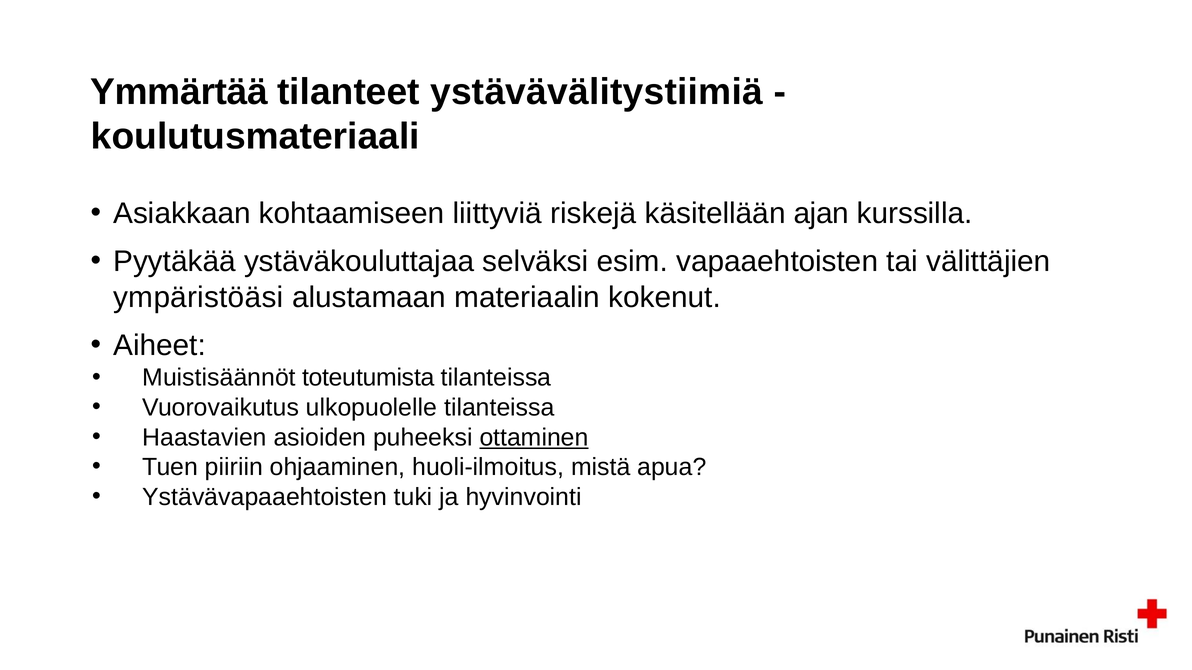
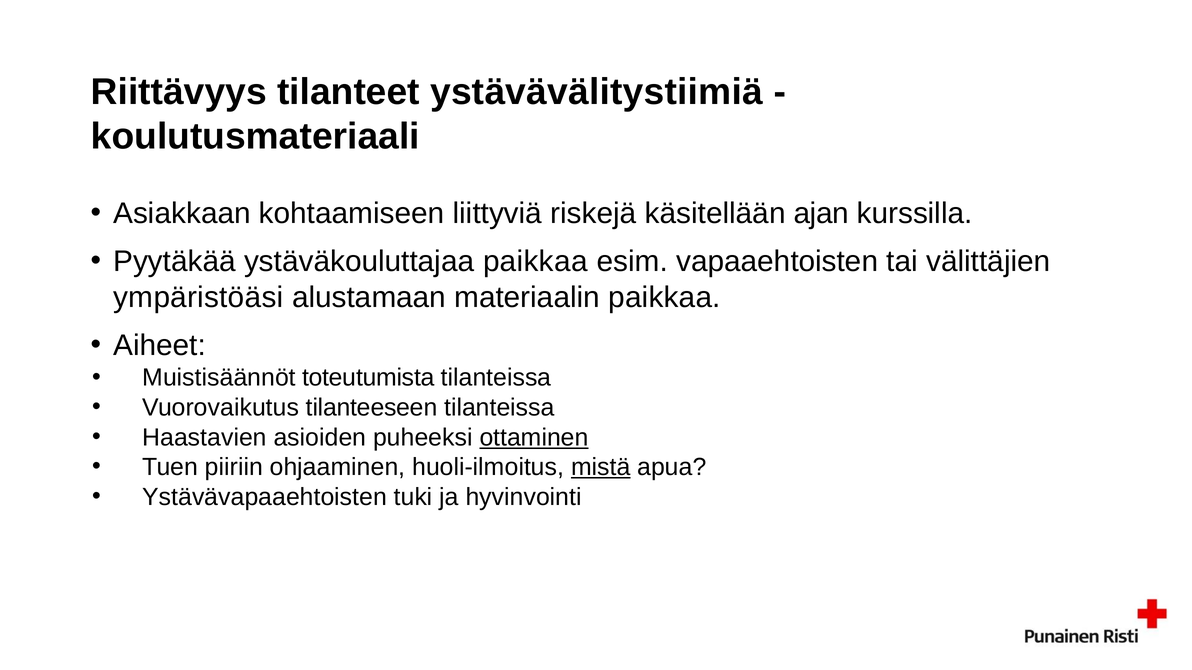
Ymmärtää: Ymmärtää -> Riittävyys (179, 92)
ystäväkouluttajaa selväksi: selväksi -> paikkaa (535, 262)
materiaalin kokenut: kokenut -> paikkaa (664, 297)
ulkopuolelle: ulkopuolelle -> tilanteeseen (372, 408)
mistä underline: none -> present (601, 468)
